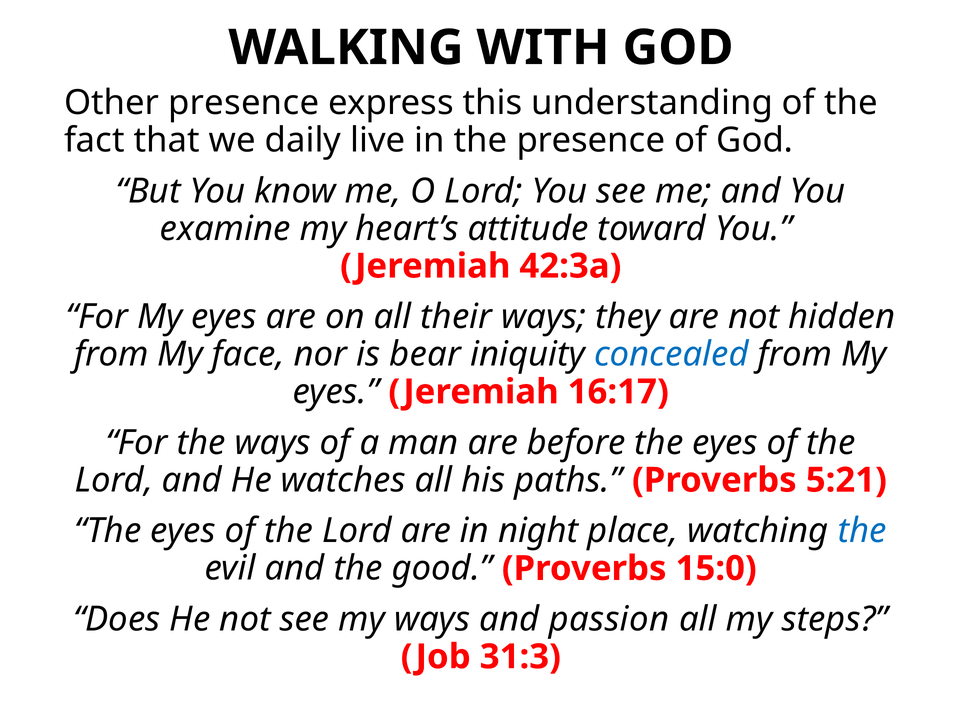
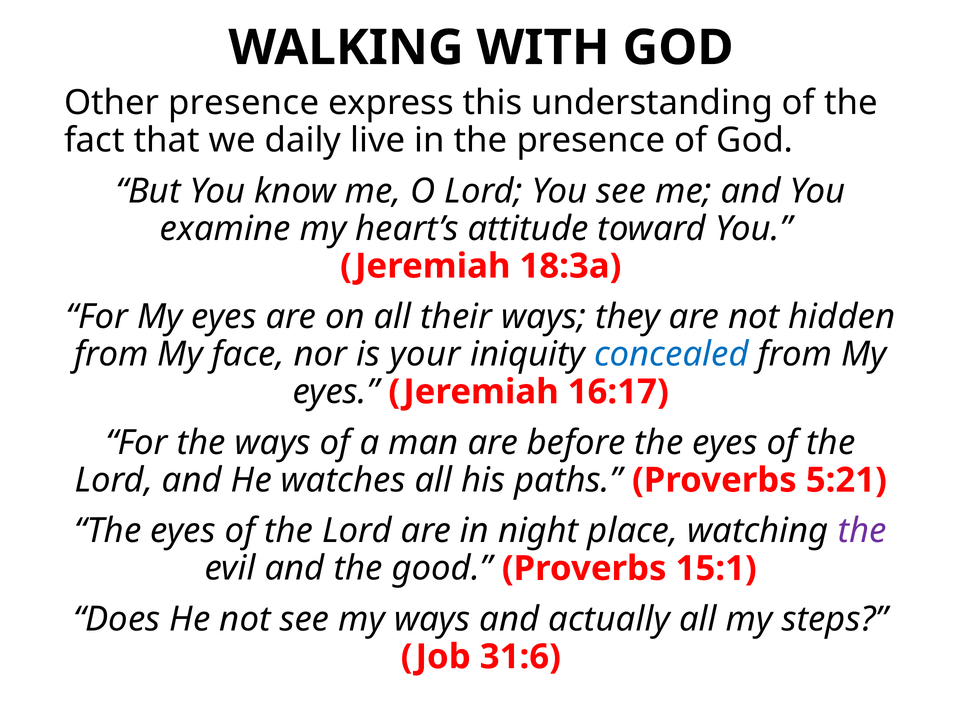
42:3a: 42:3a -> 18:3a (570, 266)
bear: bear -> your (425, 355)
the colour: blue -> purple (862, 531)
15:0: 15:0 -> 15:1 (716, 569)
passion: passion -> actually (609, 620)
31:3: 31:3 -> 31:6 (520, 657)
